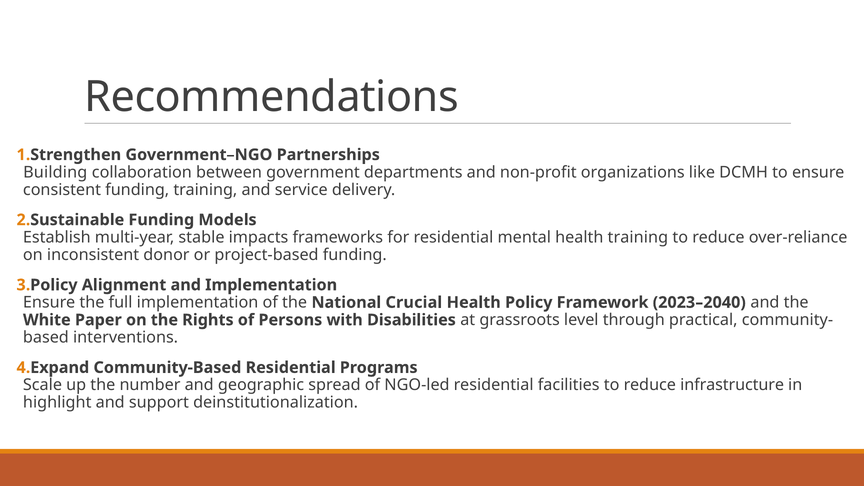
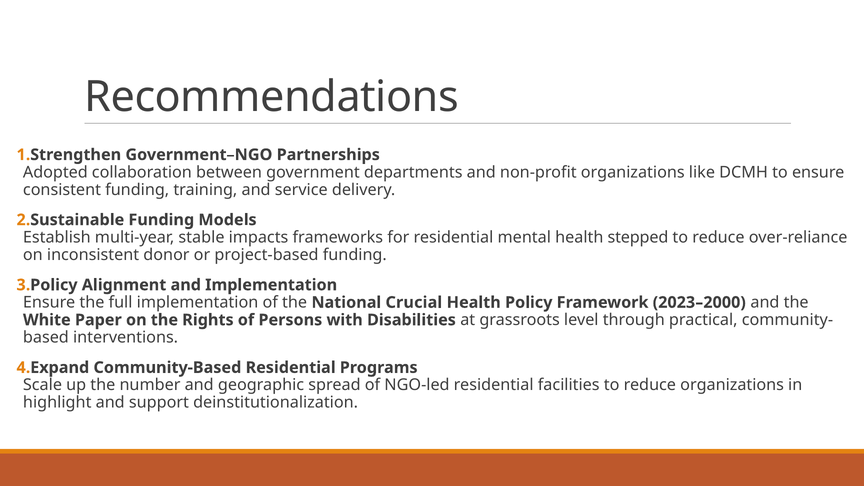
Building: Building -> Adopted (55, 172)
health training: training -> stepped (638, 237)
2023–2040: 2023–2040 -> 2023–2000 (699, 302)
reduce infrastructure: infrastructure -> organizations (732, 385)
